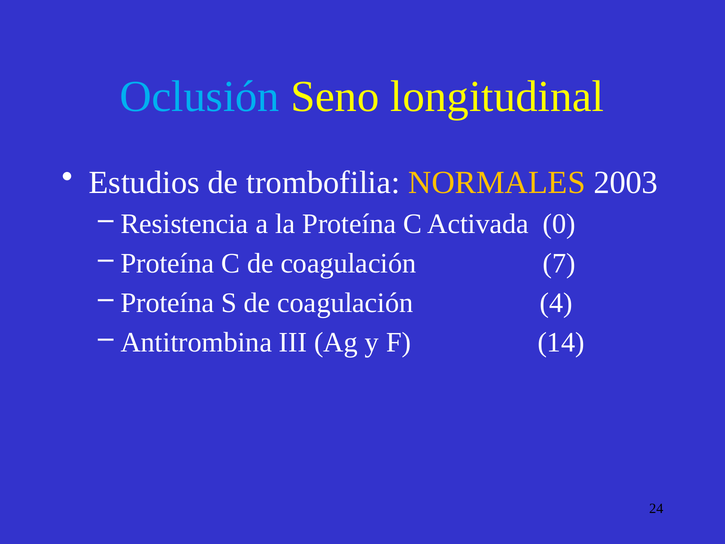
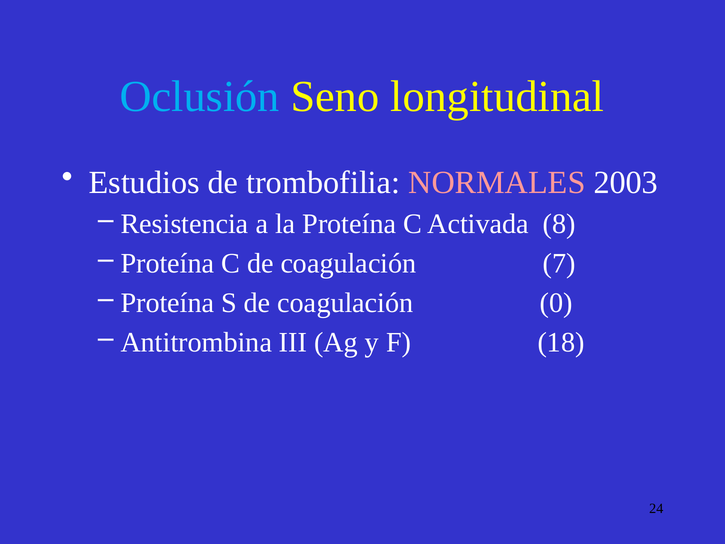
NORMALES colour: yellow -> pink (497, 182)
0: 0 -> 8 (559, 224)
4: 4 -> 0 (556, 303)
14: 14 -> 18 (561, 342)
